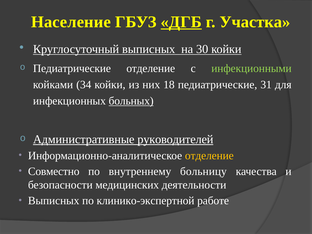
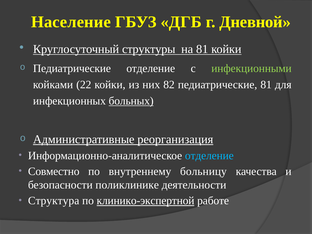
ДГБ underline: present -> none (181, 22)
Участка: Участка -> Дневной (255, 22)
Круглосуточный выписных: выписных -> структуры (149, 49)
на 30: 30 -> 81 (202, 49)
34: 34 -> 22 (84, 85)
18: 18 -> 82 (169, 85)
педиатрические 31: 31 -> 81 (266, 85)
руководителей: руководителей -> реорганизация (175, 139)
отделение colour: yellow -> light blue (209, 156)
медицинских: медицинских -> поликлинике (127, 185)
Выписных: Выписных -> Структура (54, 201)
клинико-экспертной underline: none -> present (146, 201)
